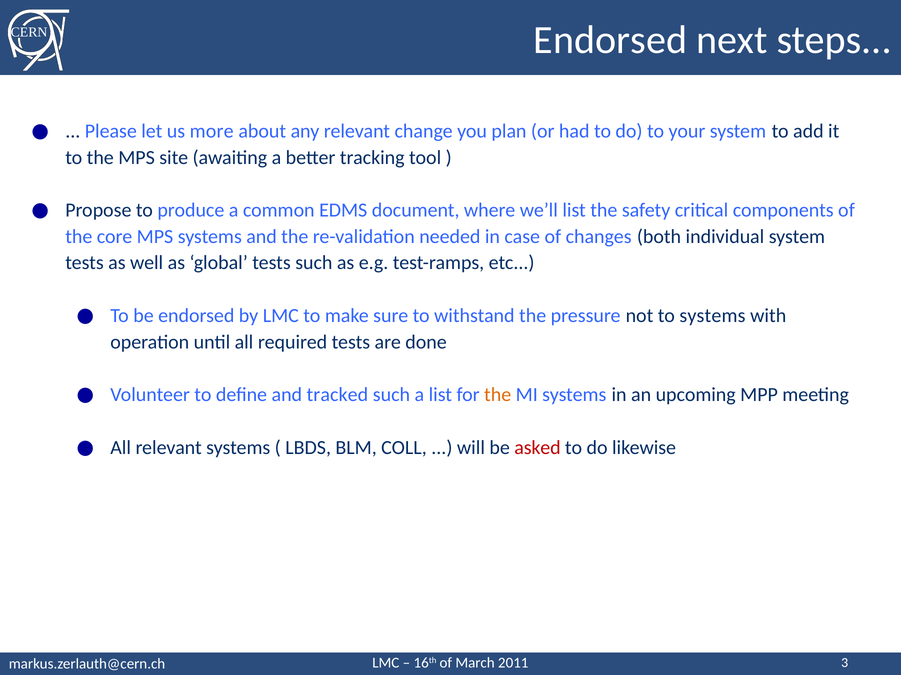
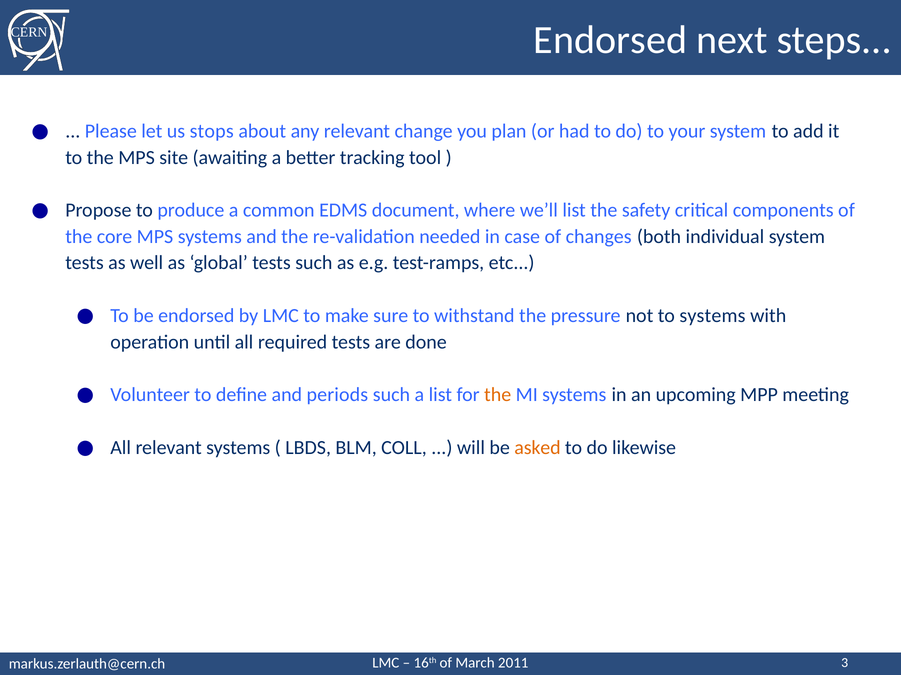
more: more -> stops (212, 131)
tracked: tracked -> periods (337, 395)
asked colour: red -> orange (537, 448)
